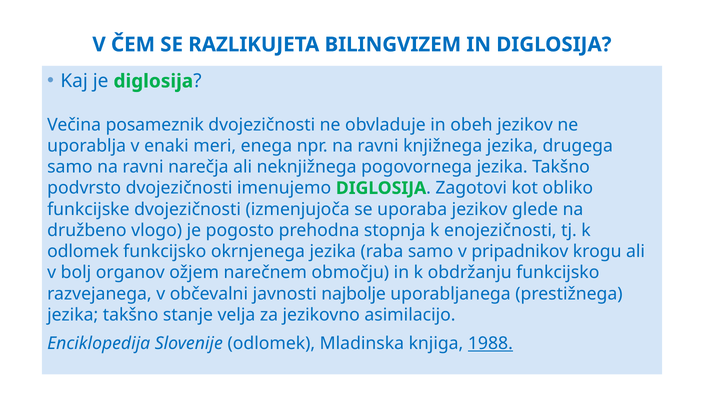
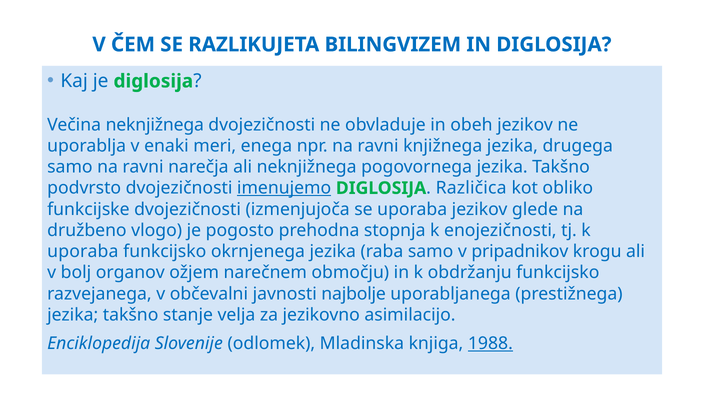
Večina posameznik: posameznik -> neknjižnega (155, 125)
imenujemo underline: none -> present (284, 188)
Zagotovi: Zagotovi -> Različica (471, 188)
odlomek: odlomek -> uporaba (83, 251)
